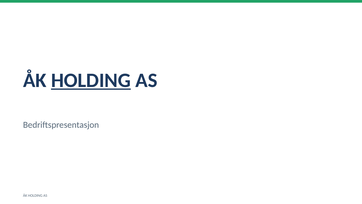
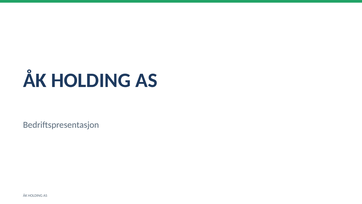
HOLDING underline: present -> none (91, 80)
